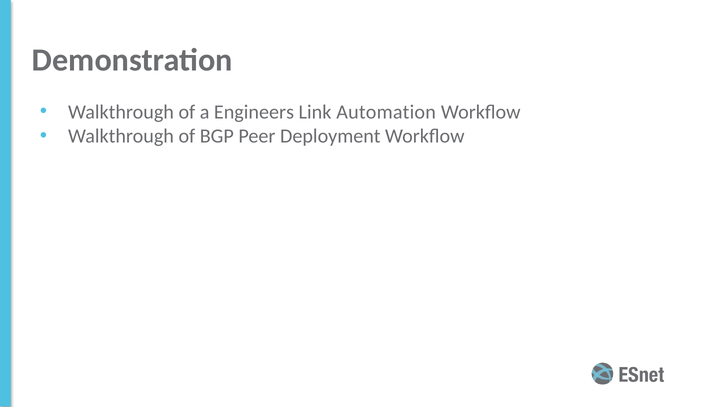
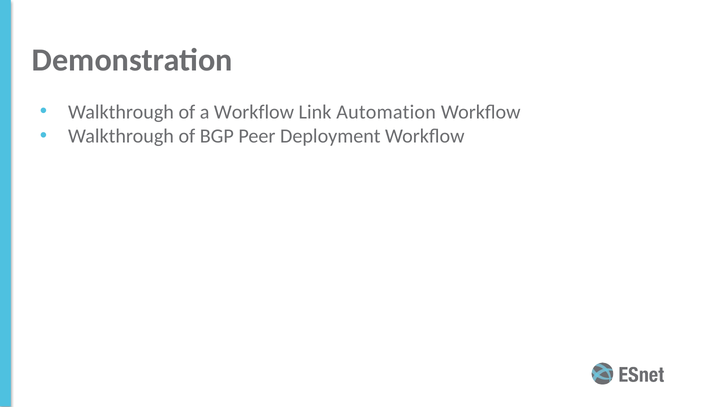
a Engineers: Engineers -> Workflow (254, 112)
